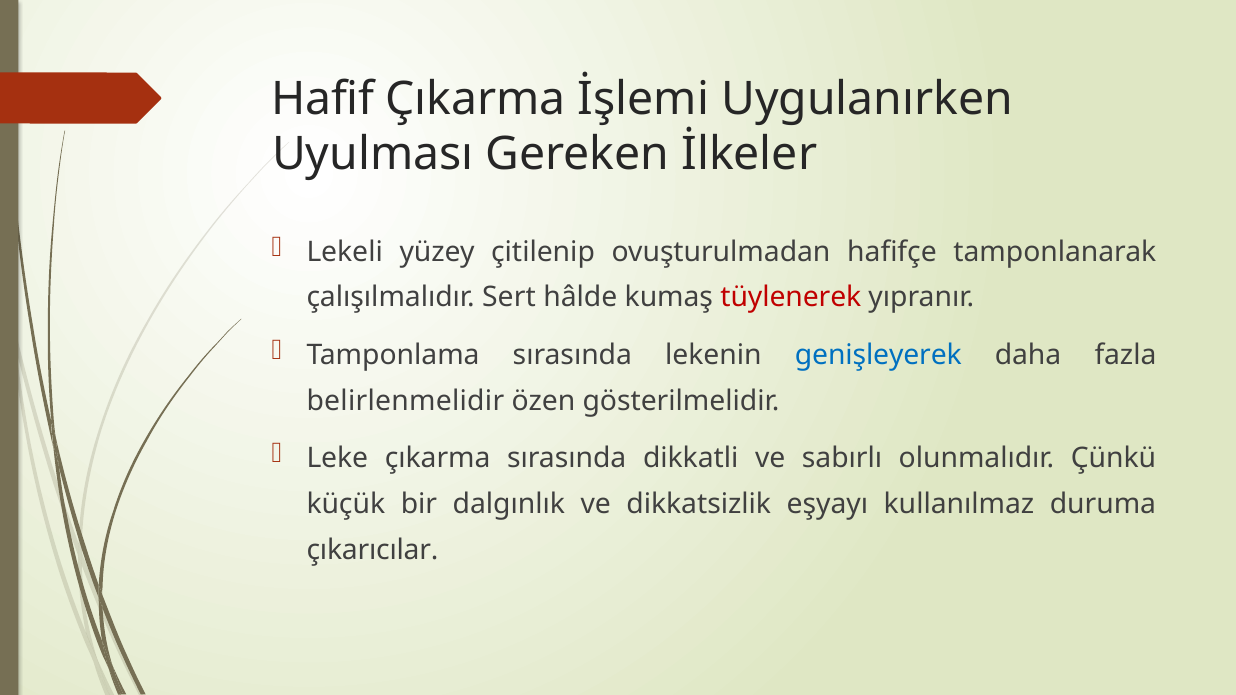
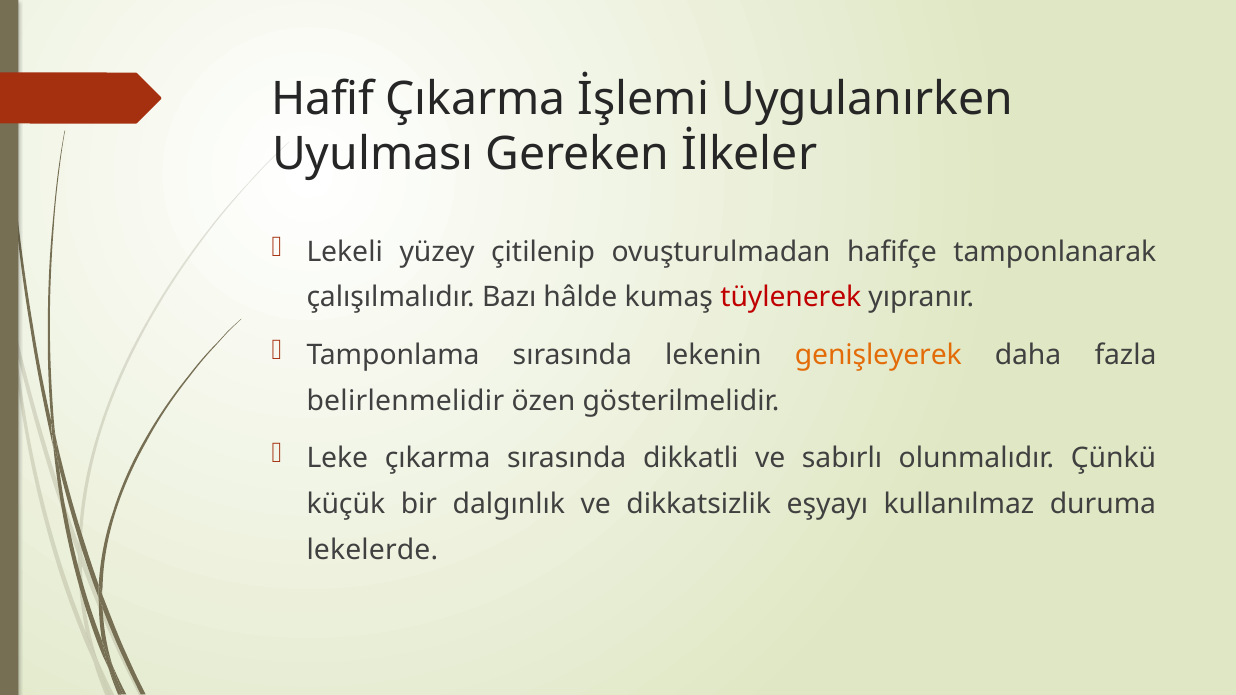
Sert: Sert -> Bazı (509, 298)
genişleyerek colour: blue -> orange (878, 355)
çıkarıcılar: çıkarıcılar -> lekelerde (372, 550)
